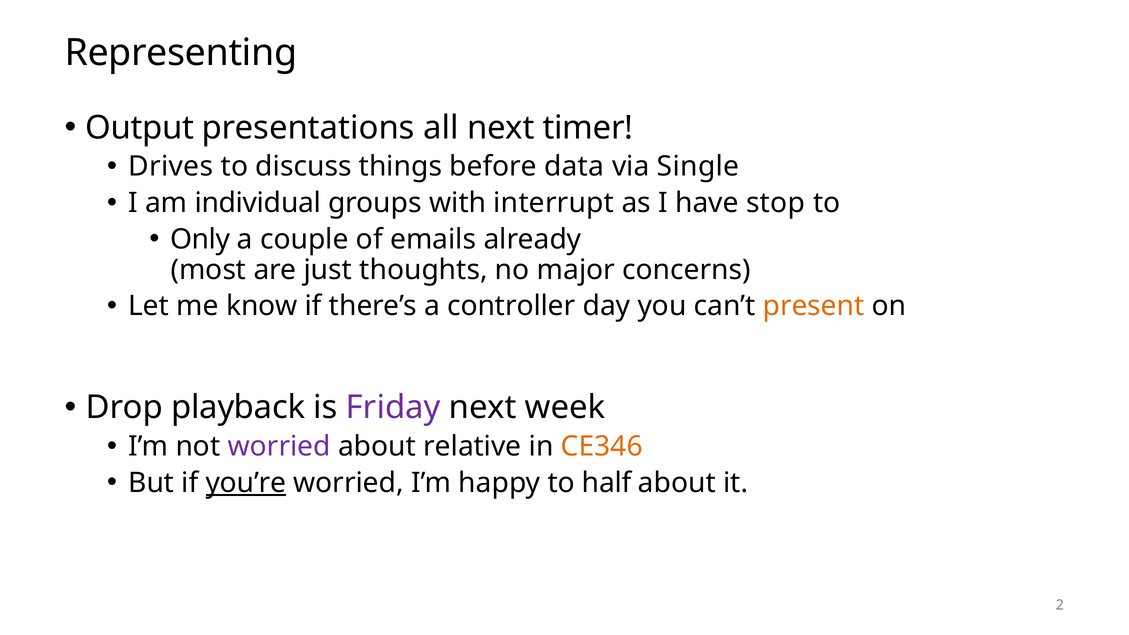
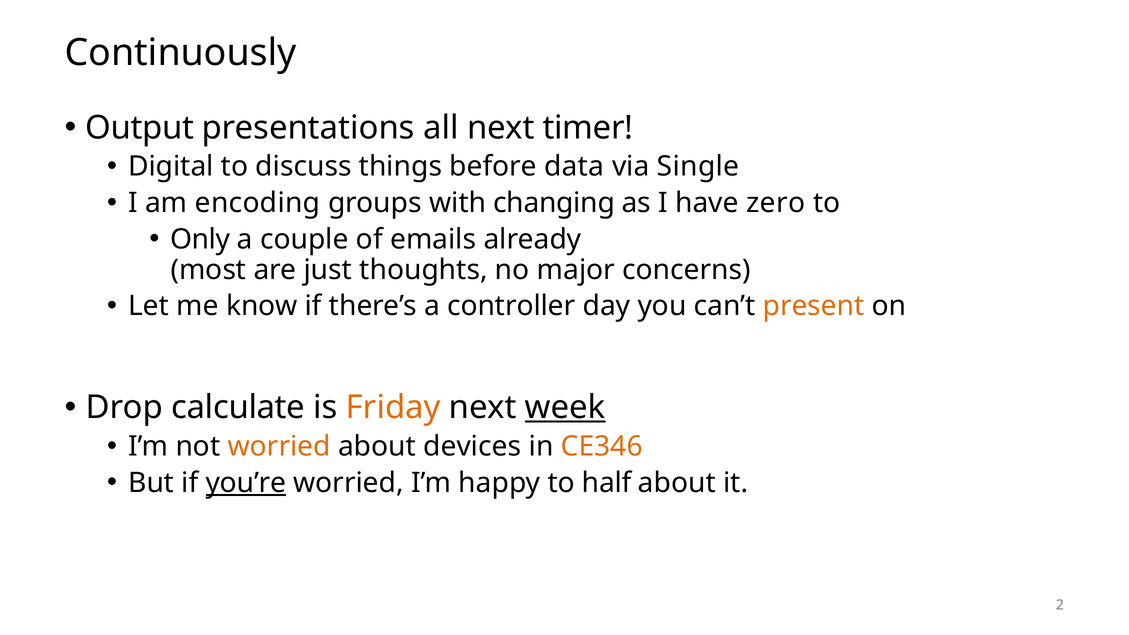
Representing: Representing -> Continuously (181, 53)
Drives: Drives -> Digital (171, 167)
individual: individual -> encoding (258, 203)
interrupt: interrupt -> changing (554, 203)
stop: stop -> zero (776, 203)
playback: playback -> calculate (238, 408)
Friday colour: purple -> orange (393, 408)
week underline: none -> present (565, 408)
worried colour: purple -> orange (279, 446)
relative: relative -> devices (472, 446)
